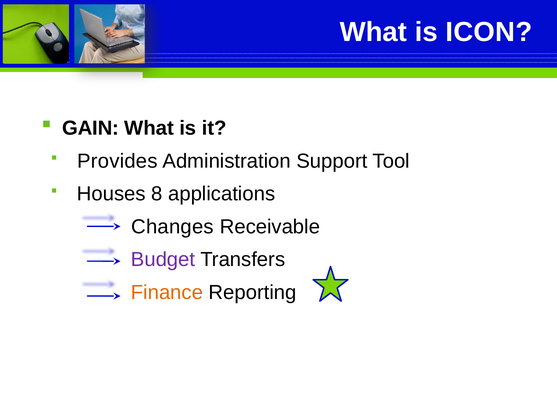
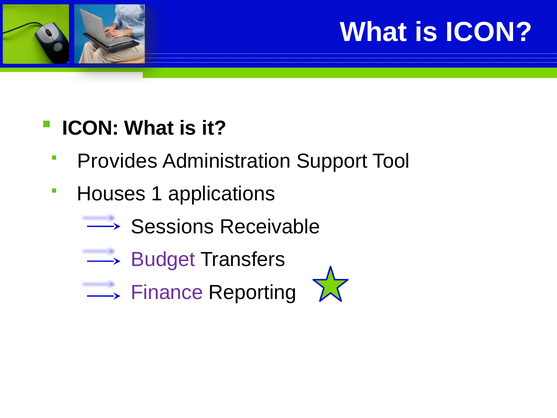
GAIN: GAIN -> ICON (91, 128)
8: 8 -> 1 (157, 194)
Changes: Changes -> Sessions (173, 226)
Finance colour: orange -> purple (167, 292)
